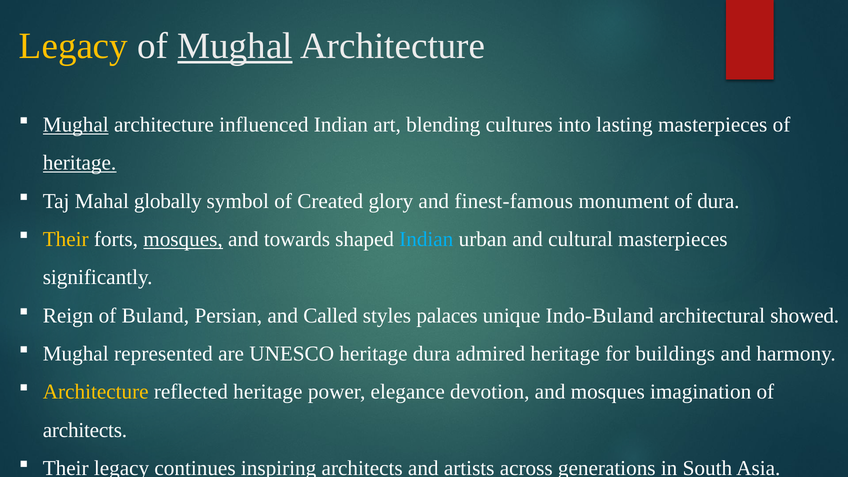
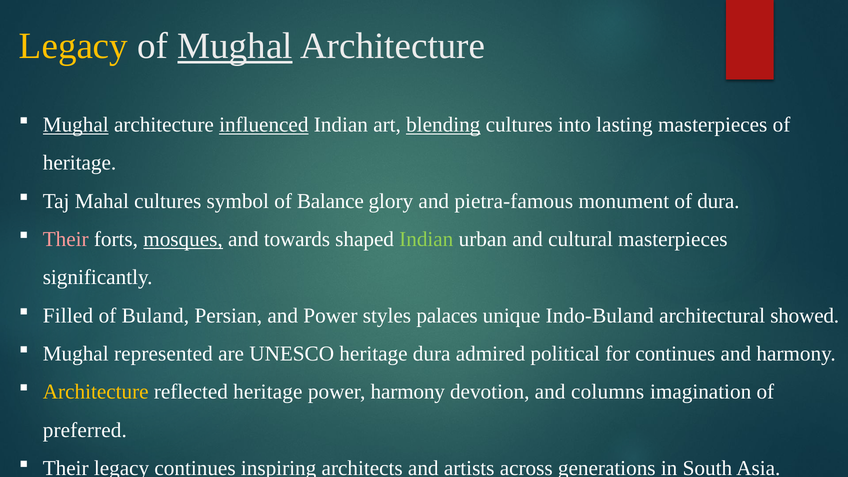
influenced underline: none -> present (264, 125)
blending underline: none -> present (443, 125)
heritage underline: present -> none (80, 163)
Mahal globally: globally -> cultures (168, 201)
Created: Created -> Balance (330, 201)
finest-famous: finest-famous -> pietra-famous (514, 201)
Their colour: yellow -> pink (66, 239)
Indian colour: light blue -> light green (426, 239)
Reign: Reign -> Filled (68, 316)
and Called: Called -> Power (330, 316)
admired heritage: heritage -> political (565, 354)
for buildings: buildings -> continues (675, 354)
power elegance: elegance -> harmony (408, 392)
and mosques: mosques -> columns (608, 392)
architects: architects -> preferred (85, 430)
